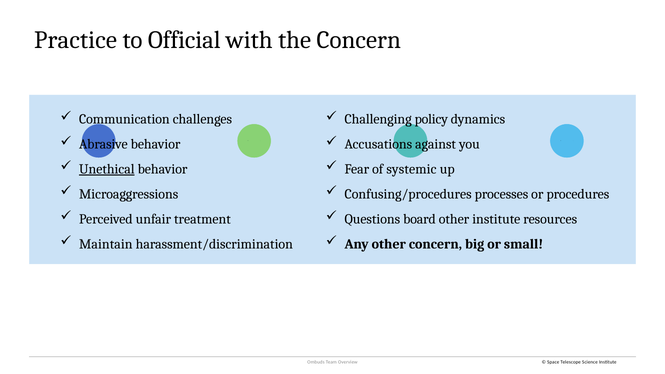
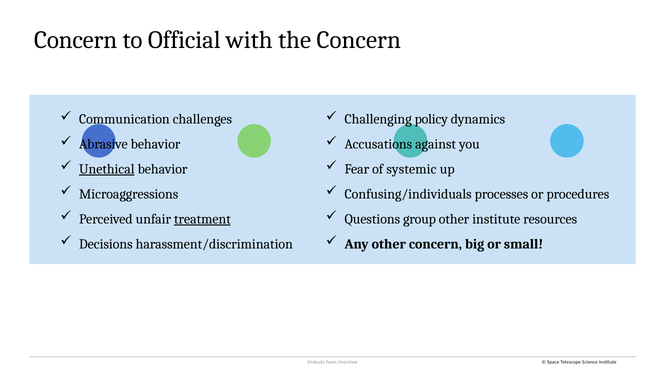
Practice: Practice -> Concern (76, 40)
Confusing/procedures: Confusing/procedures -> Confusing/individuals (408, 194)
treatment underline: none -> present (202, 219)
board: board -> group (420, 219)
Maintain: Maintain -> Decisions (106, 244)
